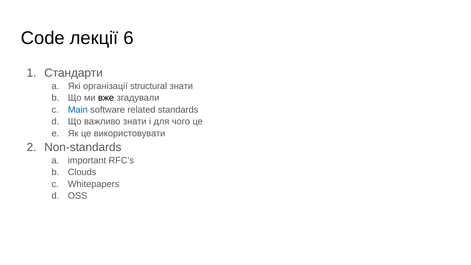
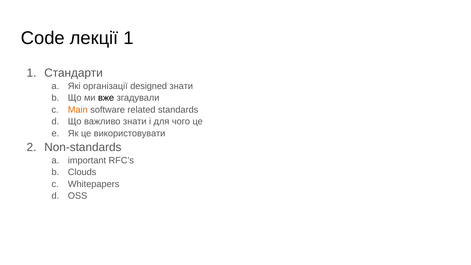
лекції 6: 6 -> 1 (128, 38)
structural: structural -> designed (149, 86)
Main colour: blue -> orange (78, 110)
